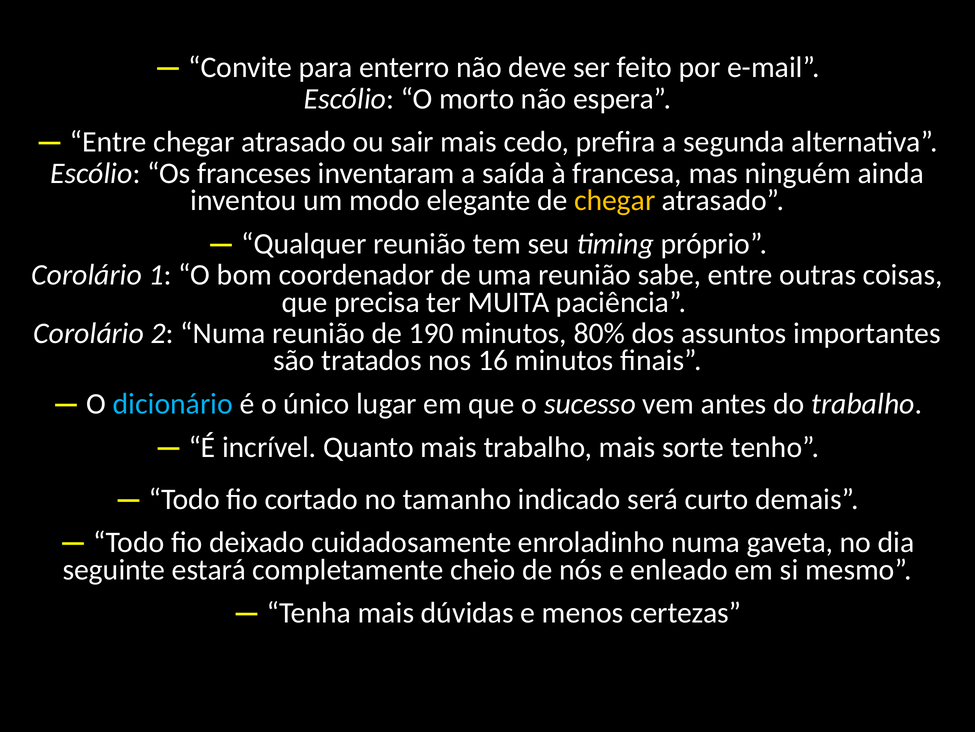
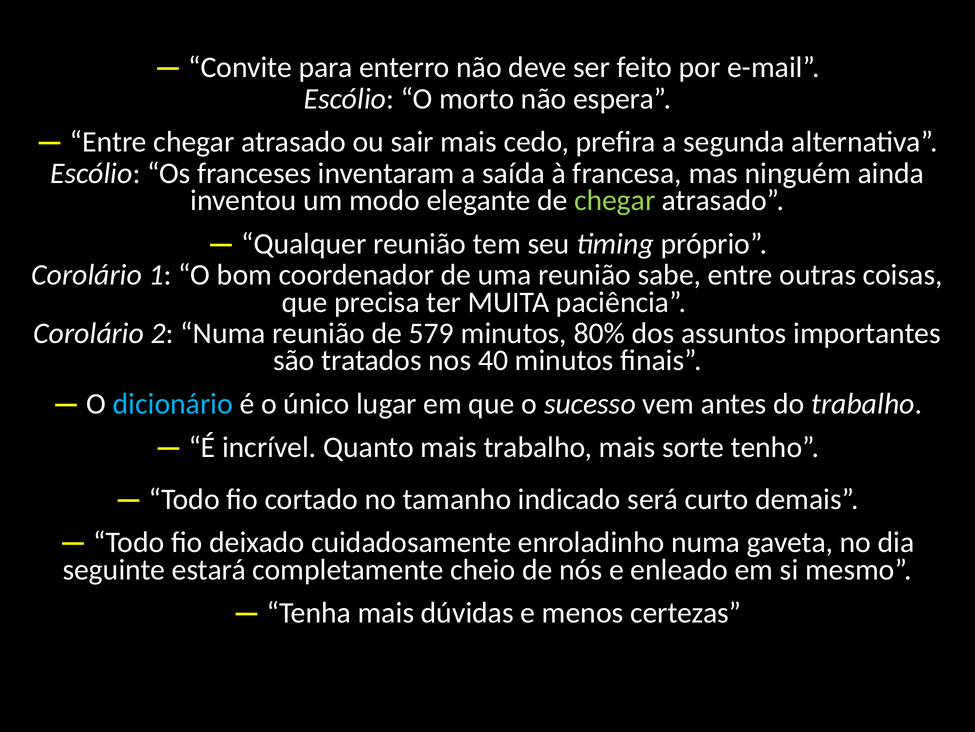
chegar colour: yellow -> light green (615, 200)
190: 190 -> 579 (431, 333)
16: 16 -> 40 (493, 360)
